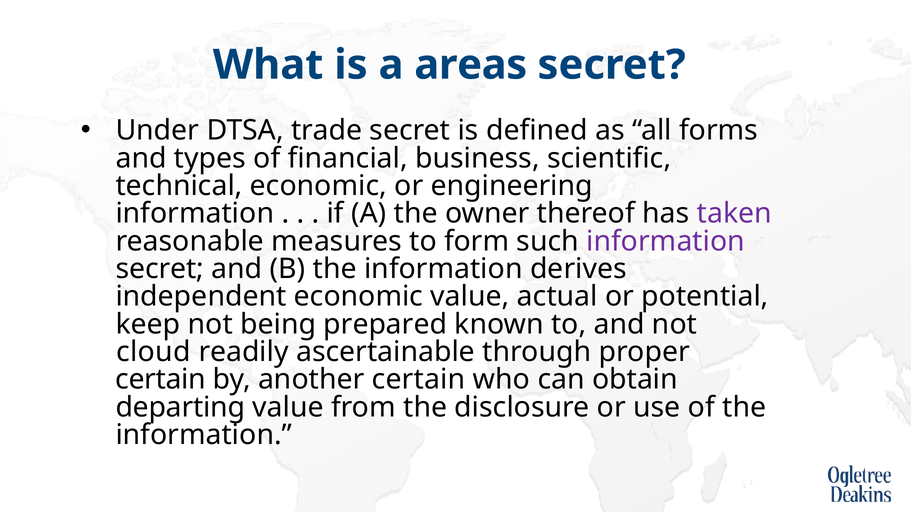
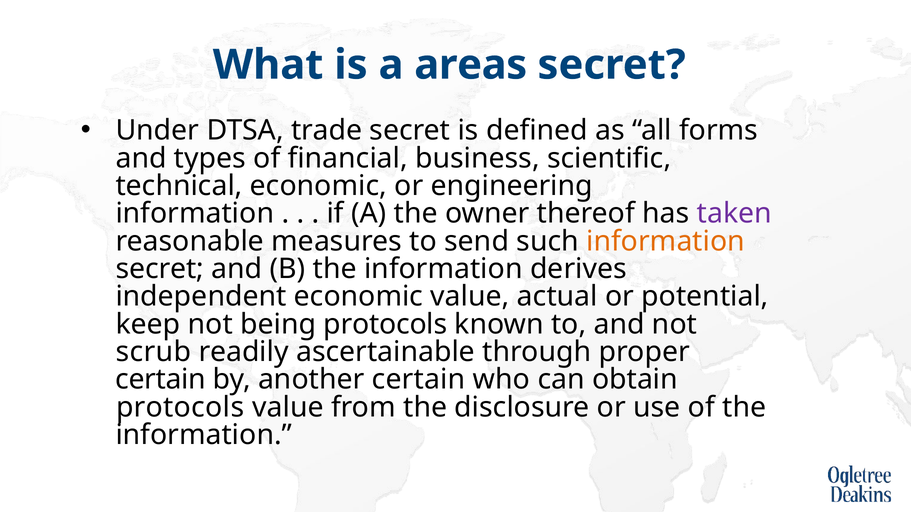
form: form -> send (477, 241)
information colour: purple -> orange (666, 241)
being prepared: prepared -> protocols (385, 324)
cloud: cloud -> scrub (153, 352)
departing: departing -> protocols (180, 407)
